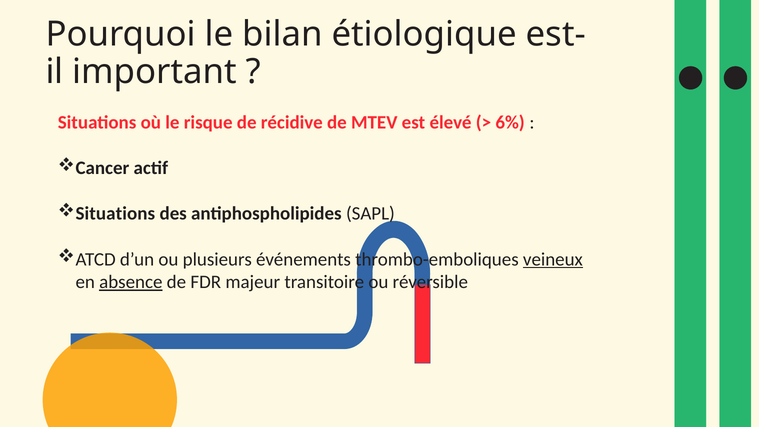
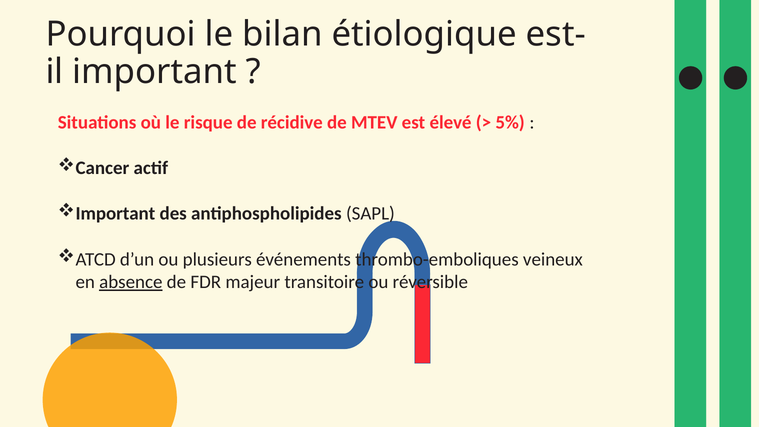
6%: 6% -> 5% (510, 123)
Situations: Situations -> Important (115, 214)
veineux underline: present -> none (553, 259)
